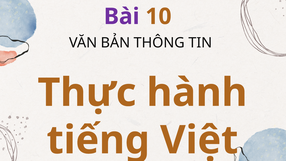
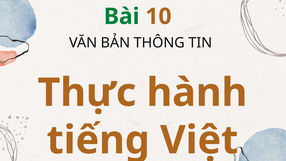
Bài colour: purple -> green (122, 16)
